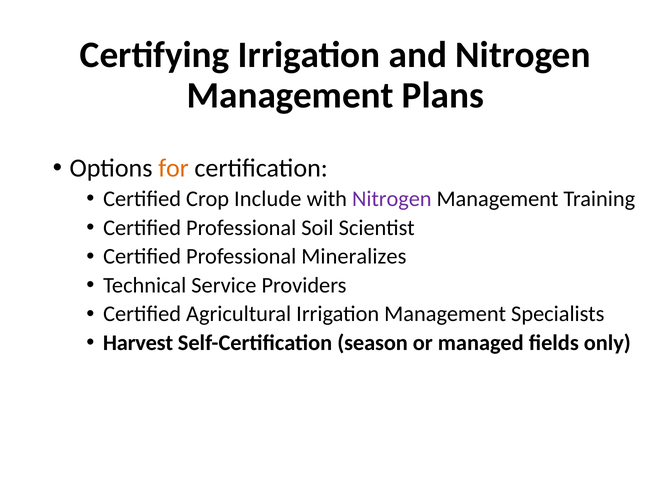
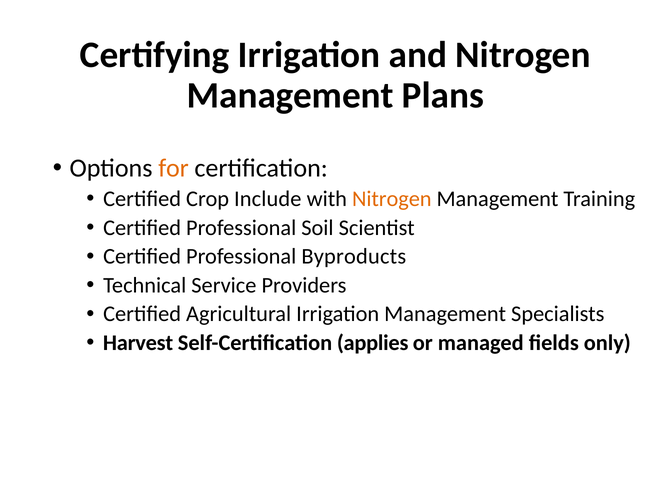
Nitrogen colour: purple -> orange (392, 199)
Mineralizes: Mineralizes -> Byproducts (354, 257)
season: season -> applies (373, 343)
